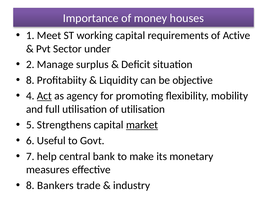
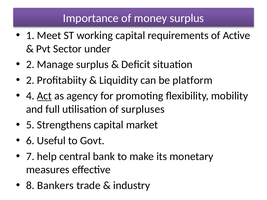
money houses: houses -> surplus (187, 18)
8: 8 -> 2 (30, 80)
objective: objective -> platform (193, 80)
of utilisation: utilisation -> surpluses (143, 109)
market underline: present -> none (142, 125)
